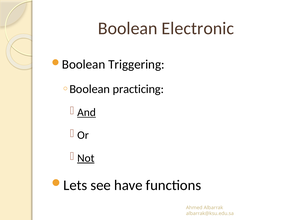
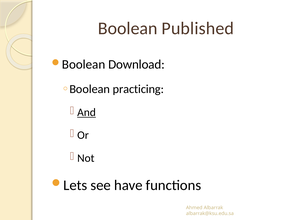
Electronic: Electronic -> Published (198, 28)
Triggering: Triggering -> Download (136, 64)
Not underline: present -> none (86, 158)
